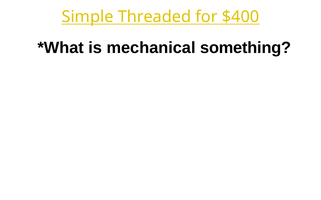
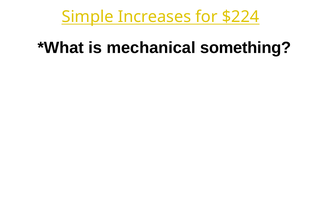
Threaded: Threaded -> Increases (154, 17)
$400: $400 -> $224 (241, 17)
